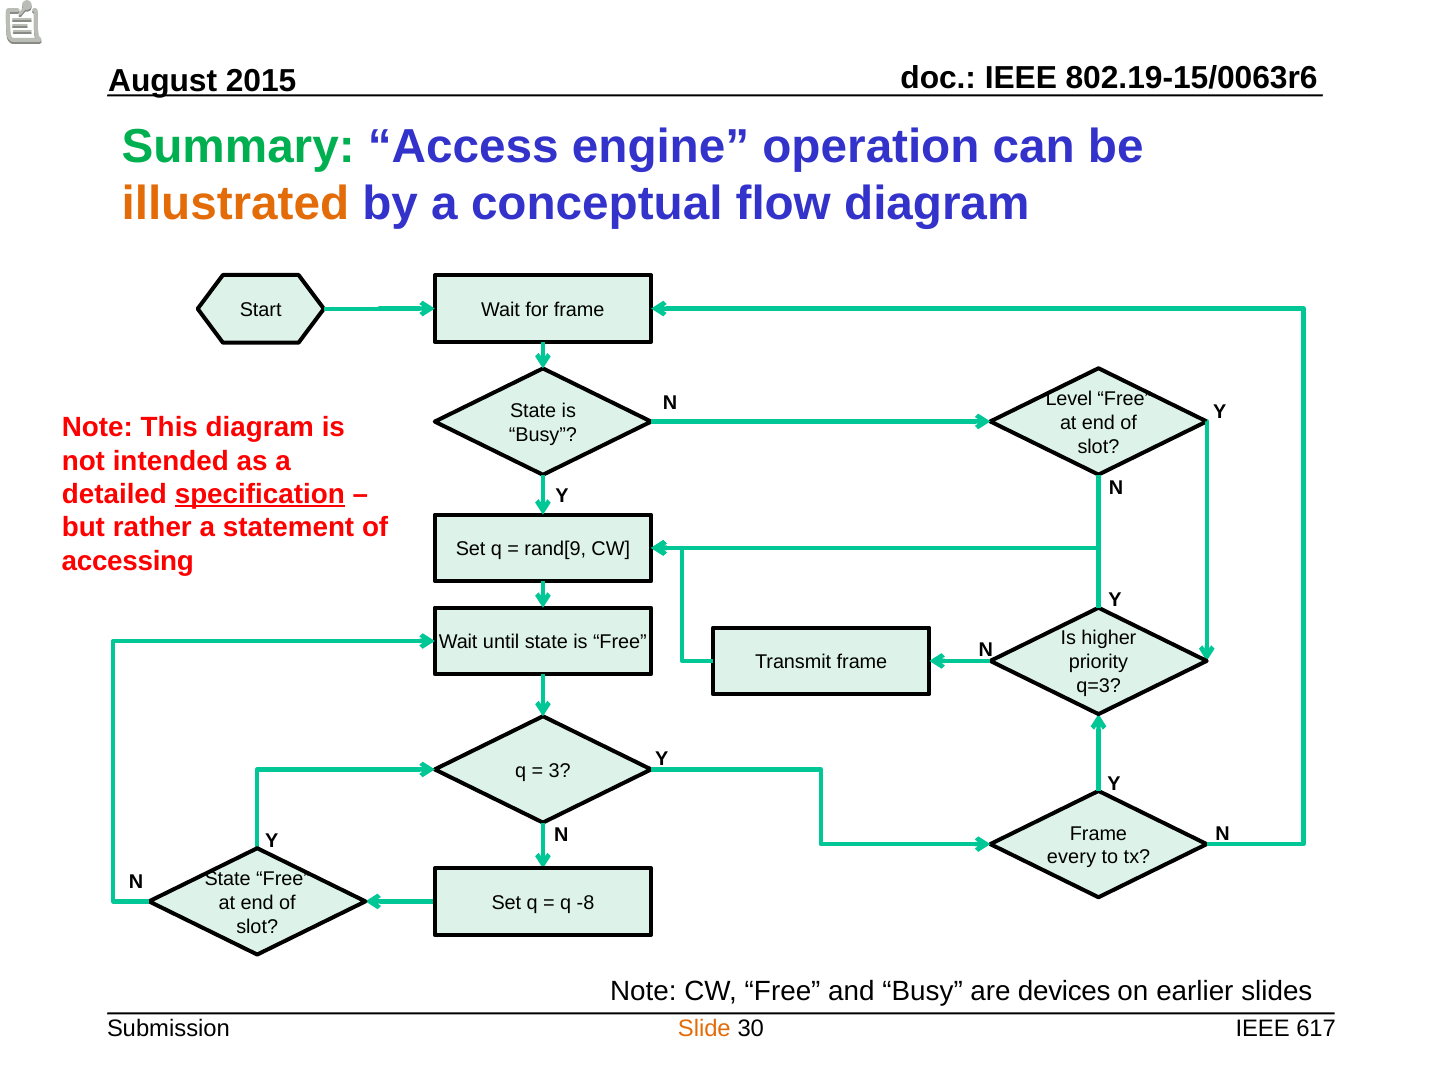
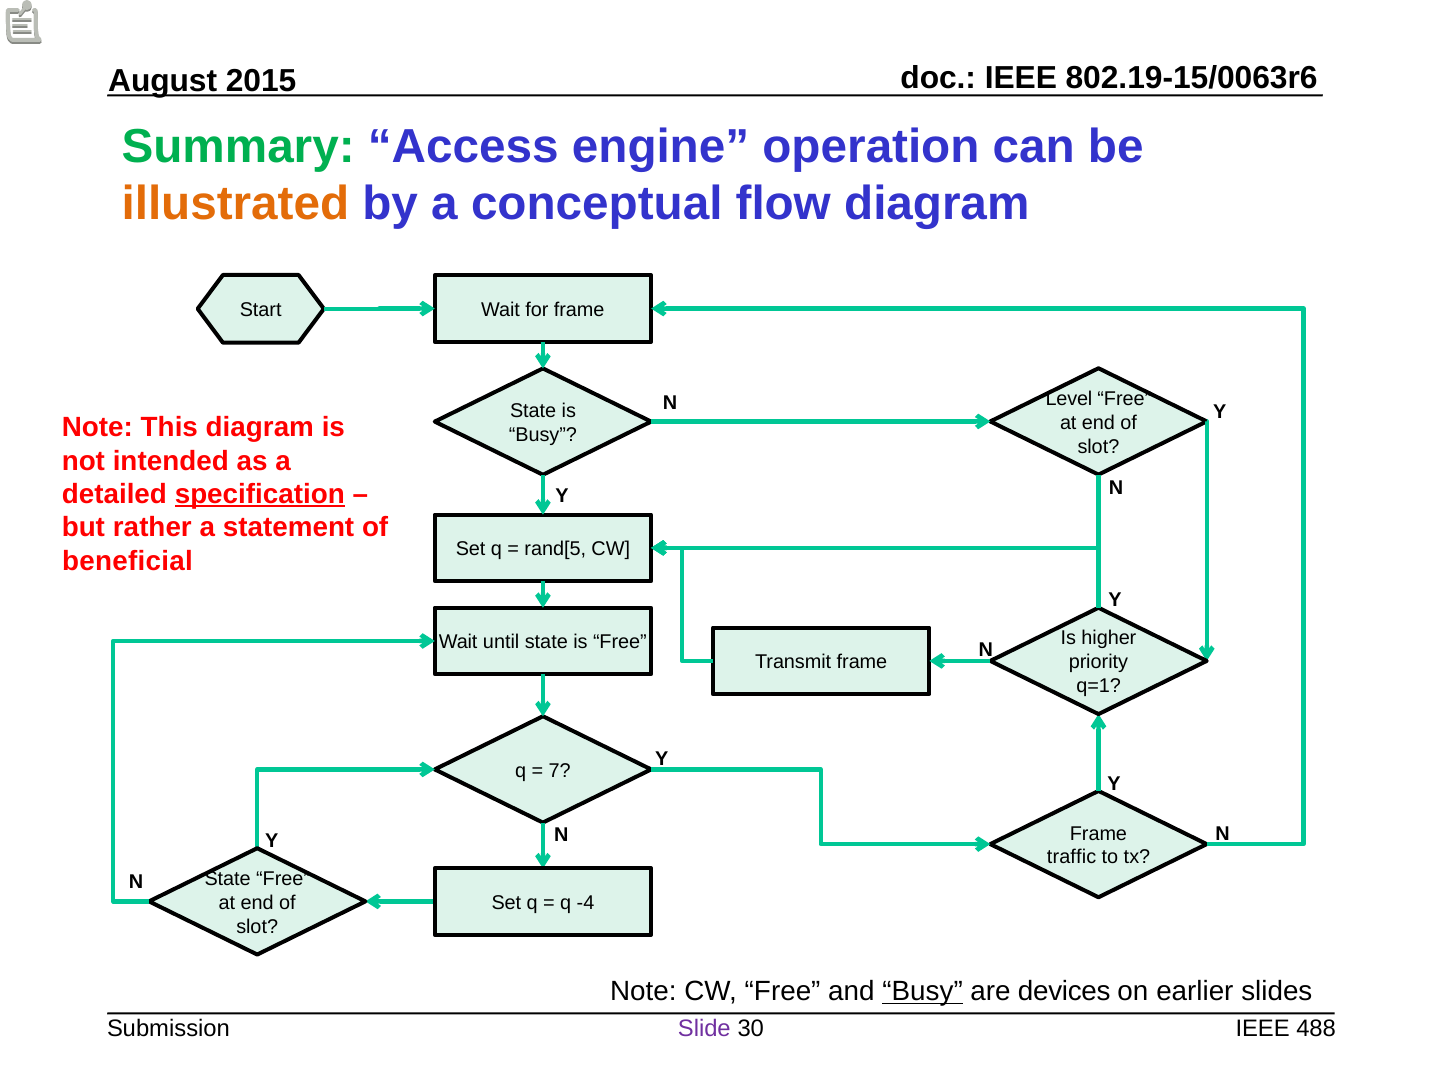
rand[9: rand[9 -> rand[5 (555, 549)
accessing: accessing -> beneficial (128, 561)
q=3: q=3 -> q=1 (1099, 686)
3: 3 -> 7 (560, 770)
every: every -> traffic (1072, 857)
-8: -8 -> -4 (586, 903)
Busy underline: none -> present (923, 991)
Slide colour: orange -> purple (704, 1029)
617: 617 -> 488 (1316, 1029)
